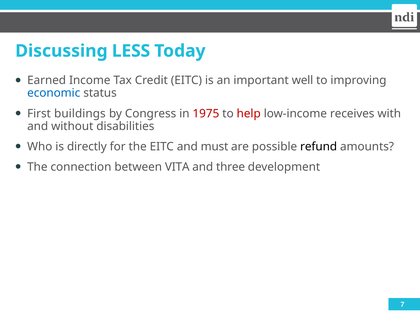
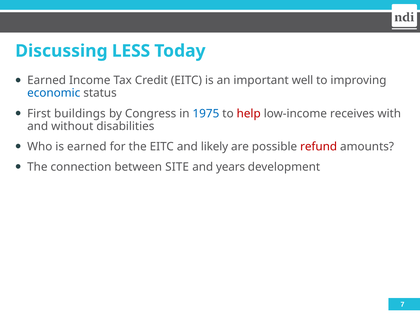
1975 colour: red -> blue (206, 114)
is directly: directly -> earned (87, 147)
must: must -> likely (215, 147)
refund colour: black -> red (319, 147)
VITA: VITA -> SITE (177, 167)
three: three -> years (231, 167)
